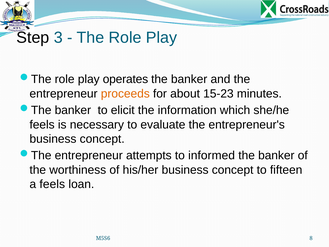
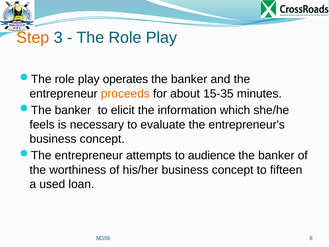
Step colour: black -> orange (33, 38)
15-23: 15-23 -> 15-35 (218, 94)
informed: informed -> audience (212, 155)
a feels: feels -> used (52, 184)
